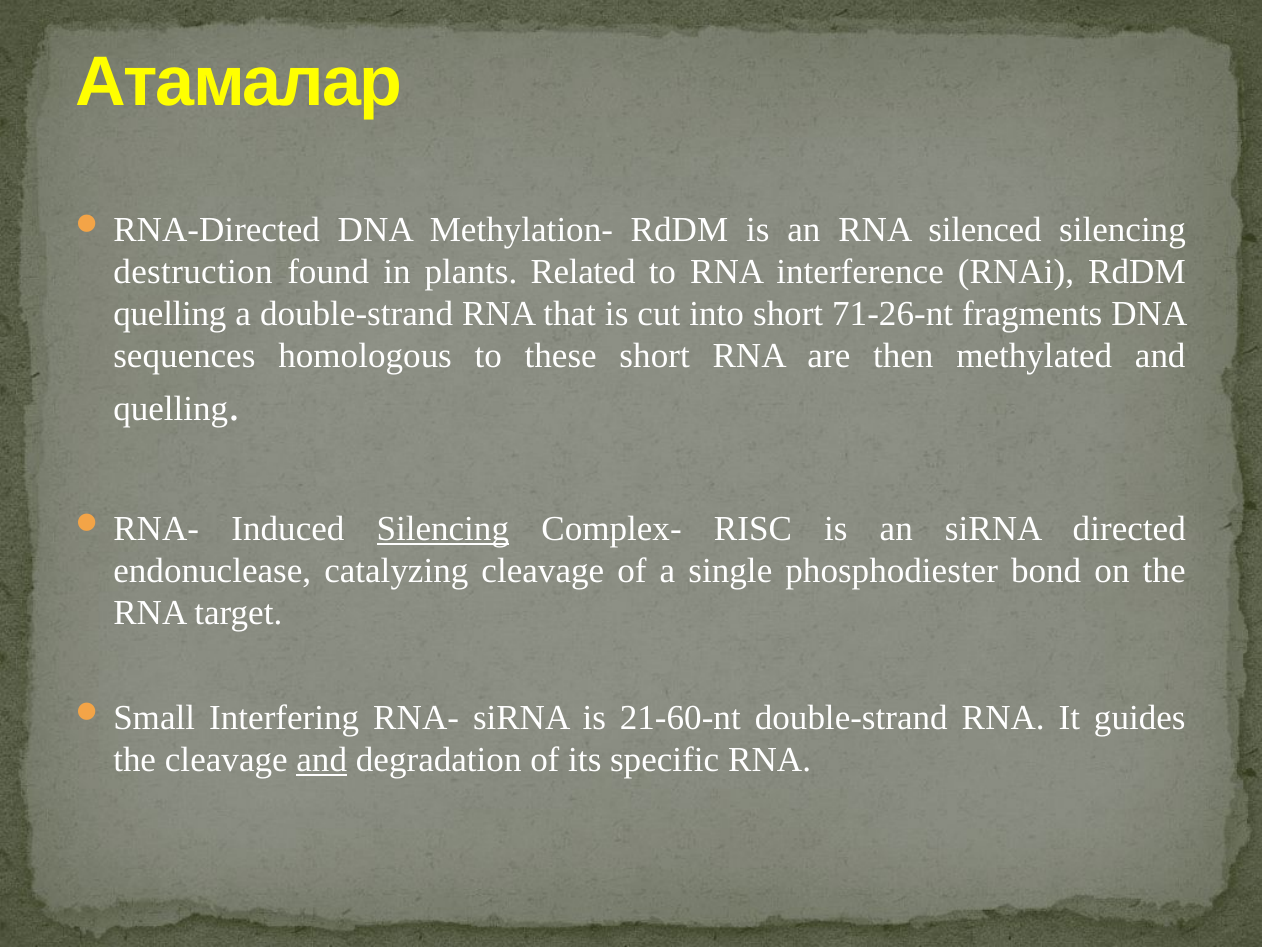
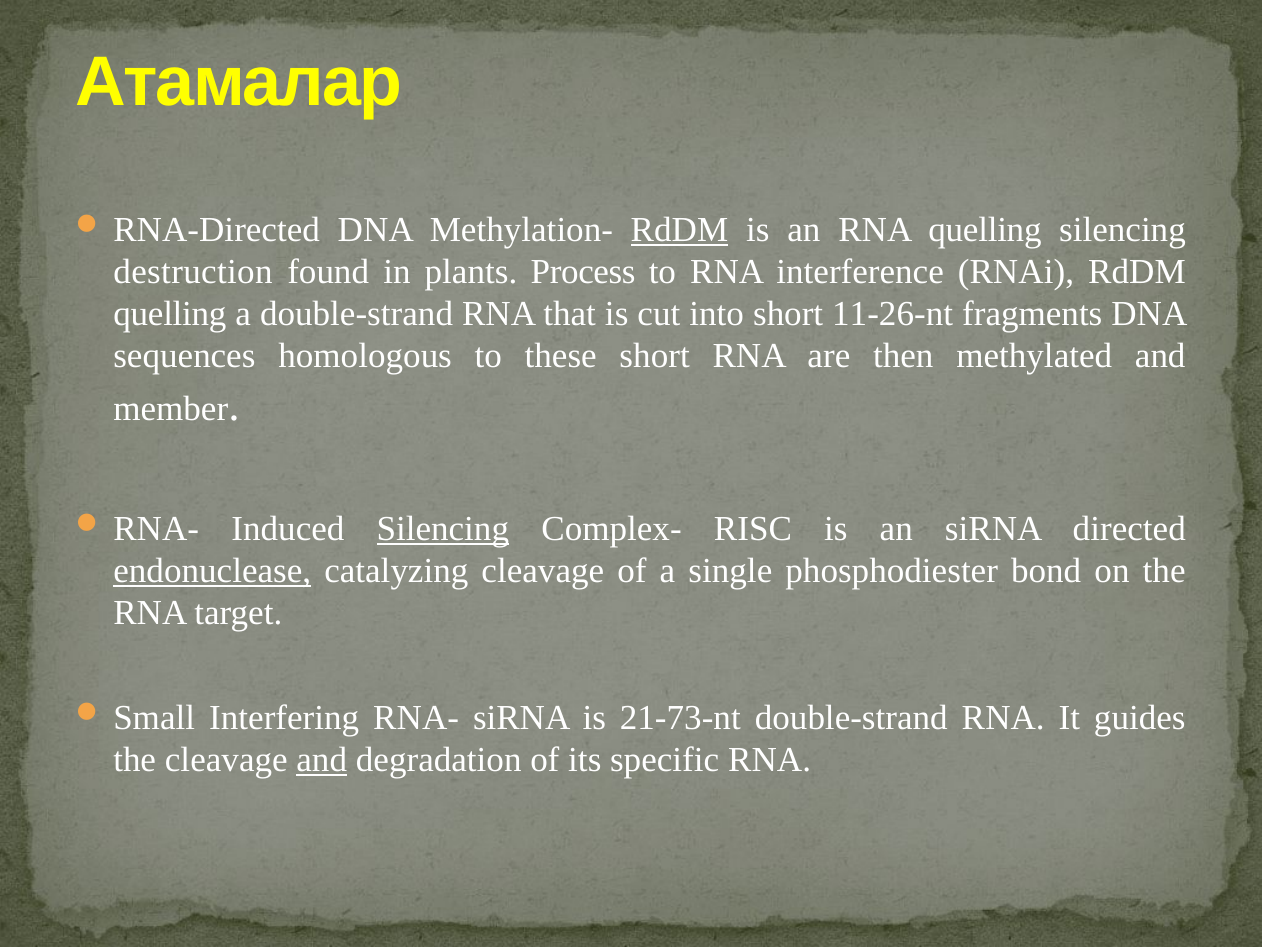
RdDM underline: none -> present (680, 230)
RNA silenced: silenced -> quelling (985, 230)
Related: Related -> Process (583, 272)
71-26-nt: 71-26-nt -> 11-26-nt (893, 314)
quelling: quelling -> member (171, 408)
endonuclease underline: none -> present (212, 570)
21-60-nt: 21-60-nt -> 21-73-nt (680, 718)
